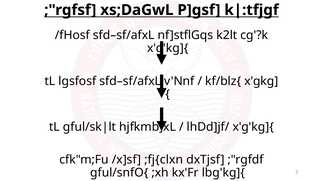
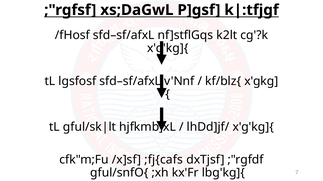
;fj{clxn: ;fj{clxn -> ;fj{cafs (164, 160)
